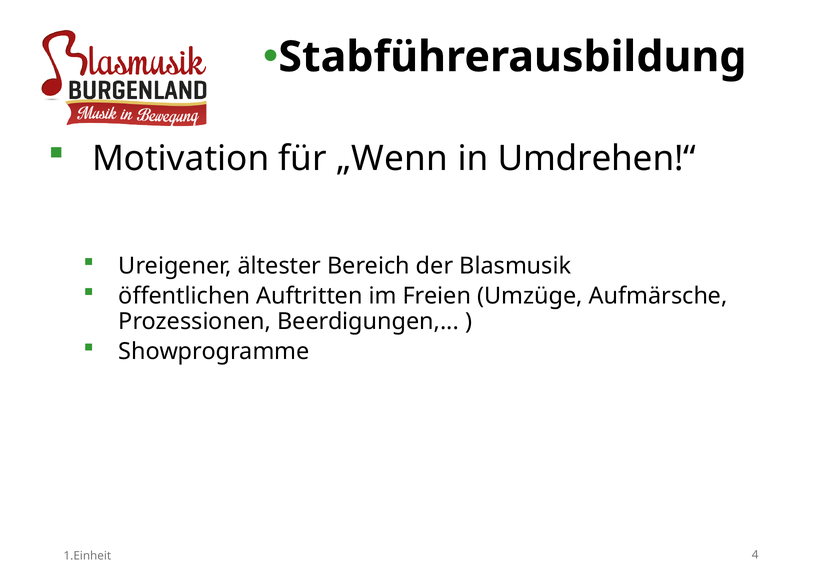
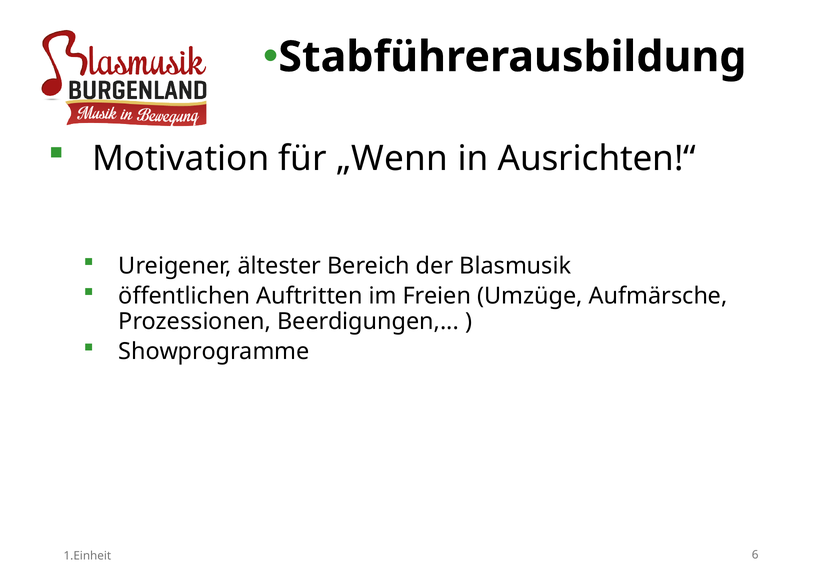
Umdrehen!“: Umdrehen!“ -> Ausrichten!“ (597, 158)
4: 4 -> 6 (755, 554)
